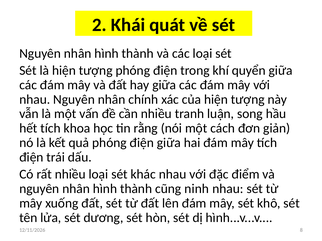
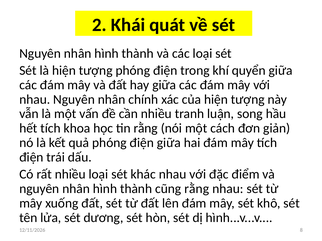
cũng ninh: ninh -> rằng (197, 189)
